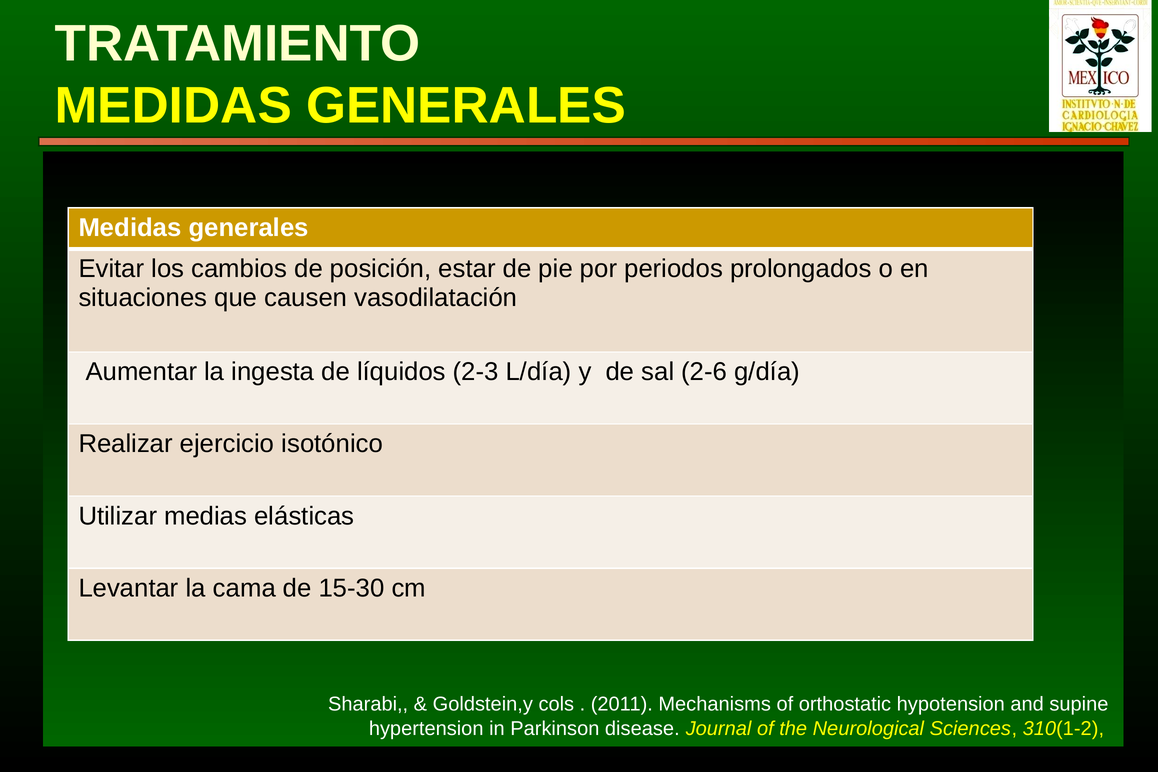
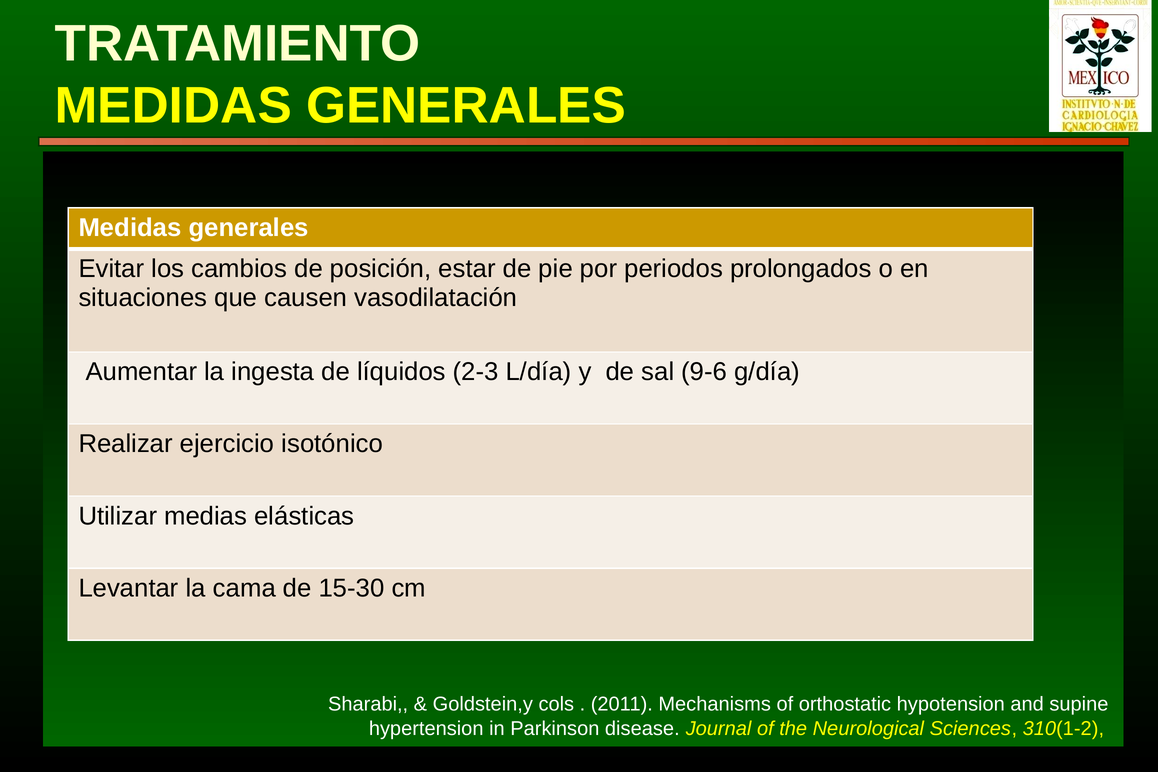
2-6: 2-6 -> 9-6 (704, 372)
